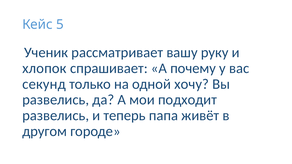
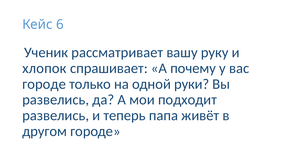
5: 5 -> 6 (60, 25)
секунд: секунд -> городе (44, 84)
хочу: хочу -> руки (192, 84)
